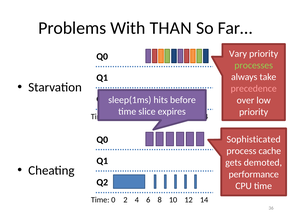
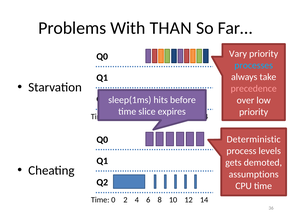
processes colour: light green -> light blue (254, 65)
Sophisticated: Sophisticated -> Deterministic (254, 140)
cache: cache -> levels (270, 151)
performance: performance -> assumptions (254, 174)
